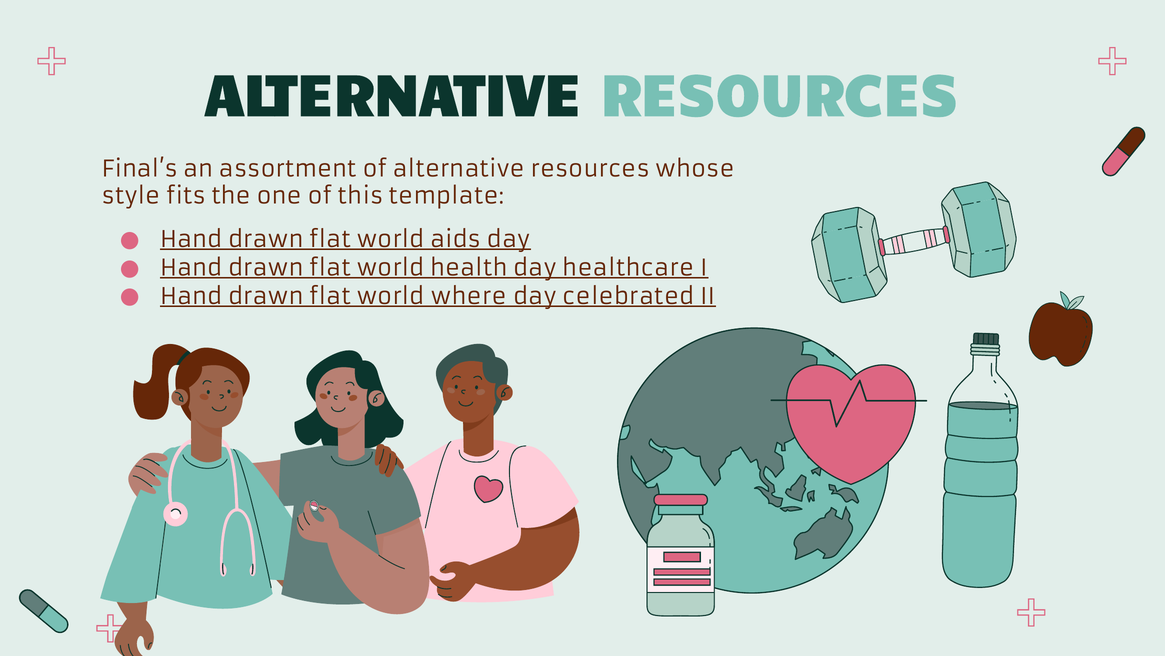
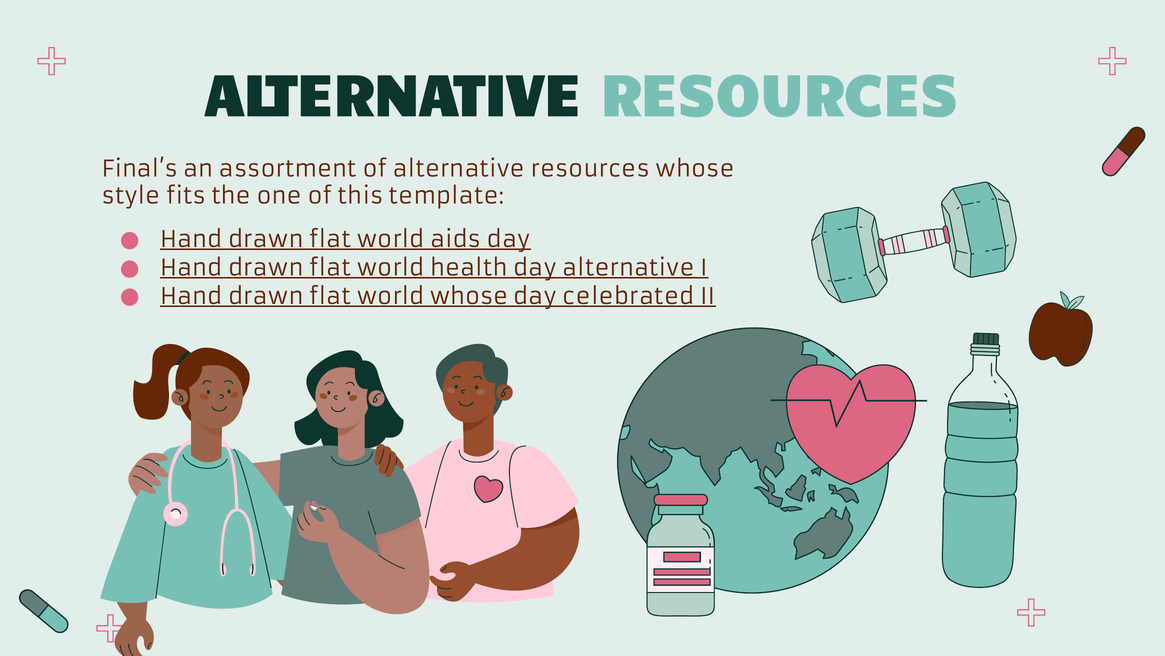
day healthcare: healthcare -> alternative (629, 268)
world where: where -> whose (469, 296)
